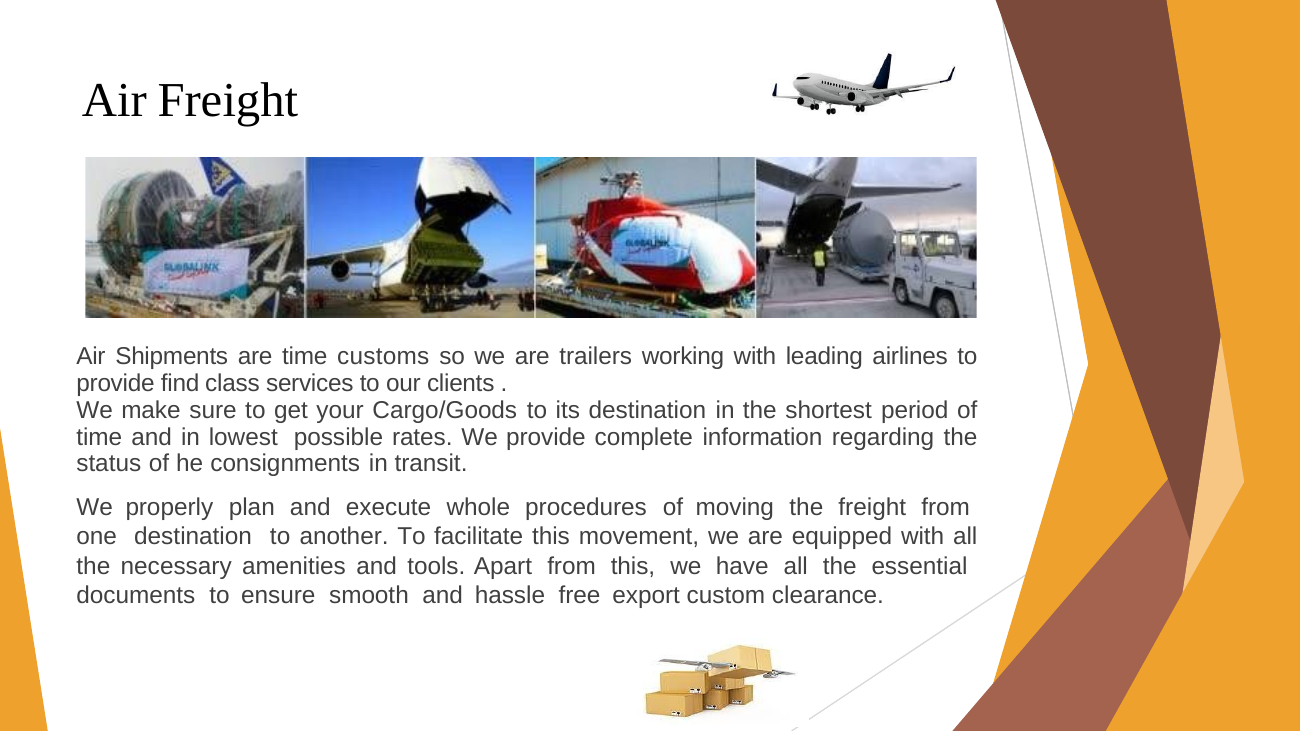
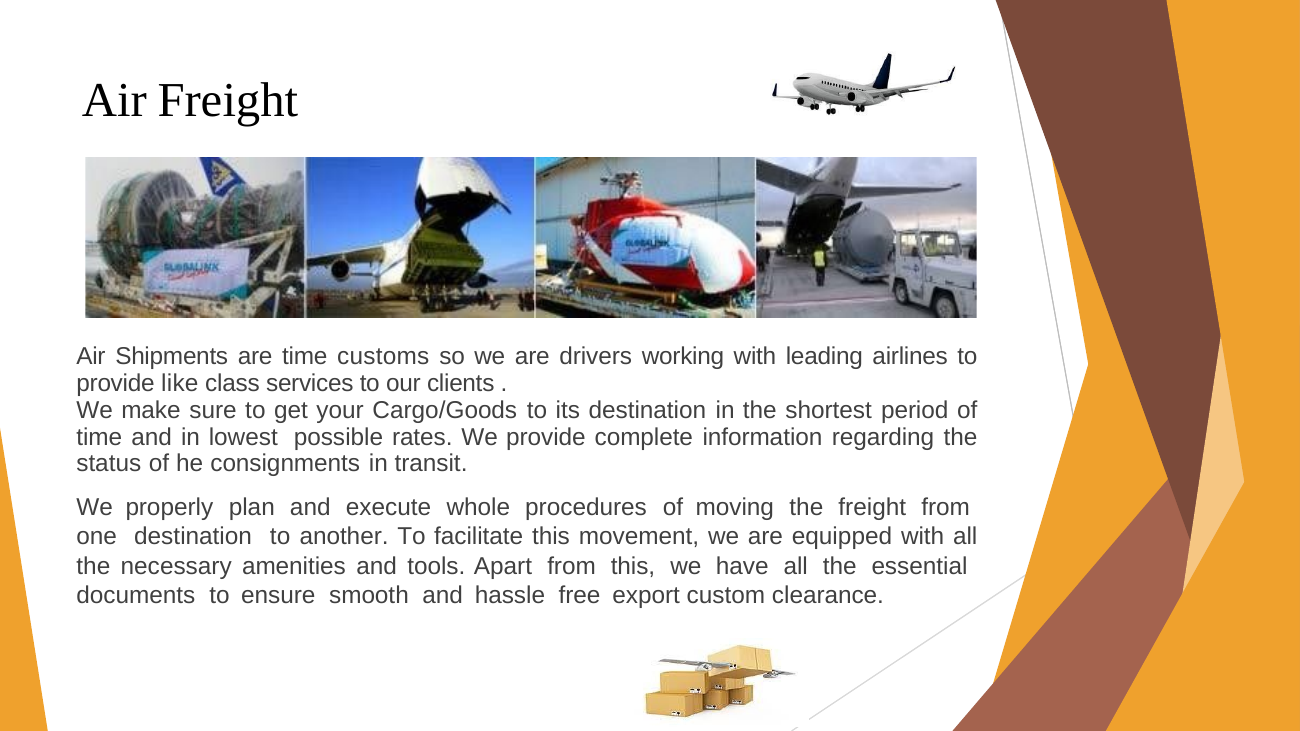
trailers: trailers -> drivers (596, 357)
find: find -> like (180, 383)
